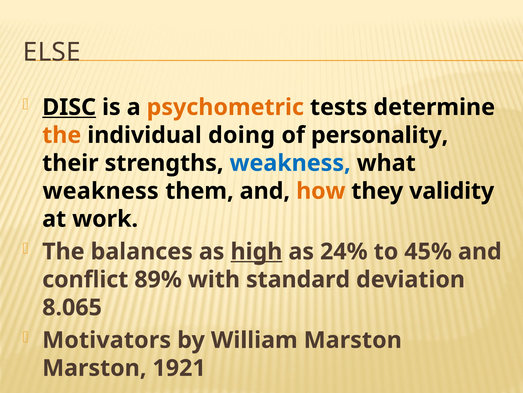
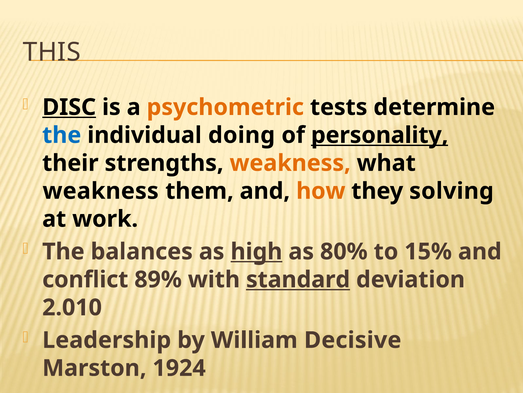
ELSE: ELSE -> THIS (52, 52)
the colour: orange -> blue (62, 135)
personality underline: none -> present (380, 135)
weakness colour: blue -> orange (290, 163)
validity: validity -> solving (452, 191)
24%: 24% -> 80% (344, 251)
45%: 45% -> 15% (428, 251)
standard underline: none -> present (298, 279)
8.065: 8.065 -> 2.010 (72, 307)
Motivators: Motivators -> Leadership (107, 340)
William Marston: Marston -> Decisive (353, 340)
1921: 1921 -> 1924 (179, 367)
